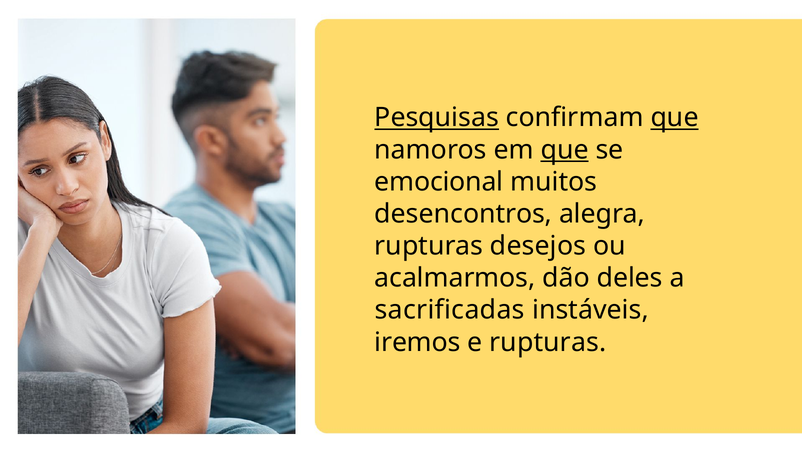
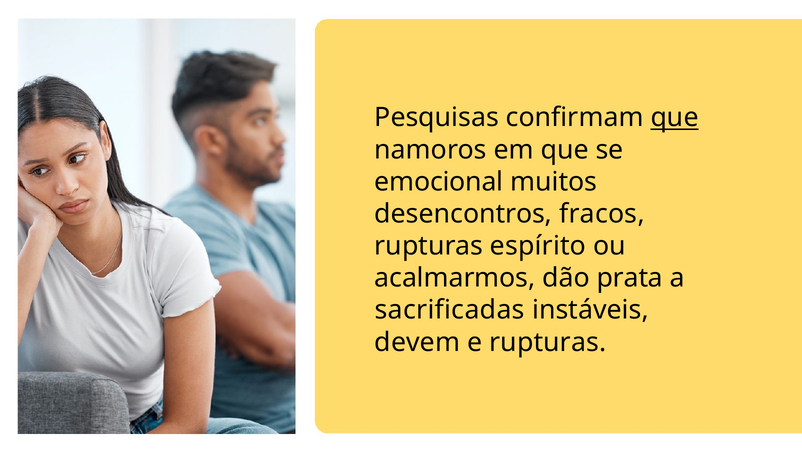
Pesquisas underline: present -> none (437, 118)
que underline: present -> none (565, 150)
alegra: alegra -> fracos (602, 214)
desejos: desejos -> espírito (538, 246)
deles: deles -> prata (630, 278)
iremos: iremos -> devem (417, 342)
